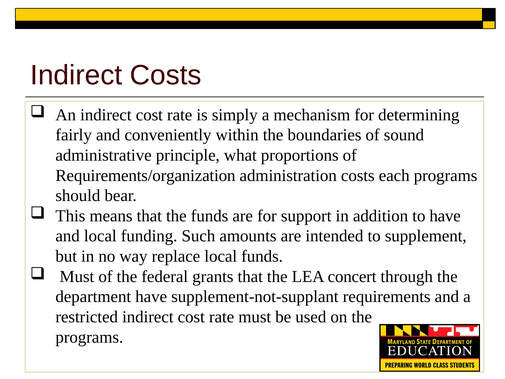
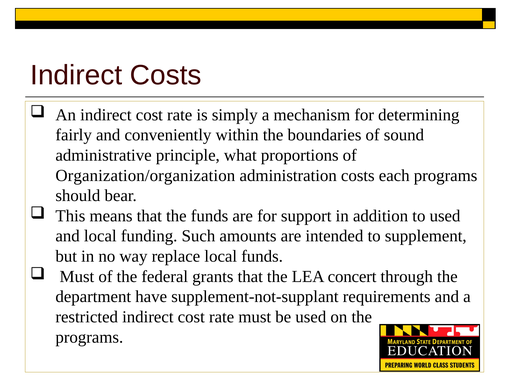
Requirements/organization: Requirements/organization -> Organization/organization (145, 175)
to have: have -> used (445, 216)
